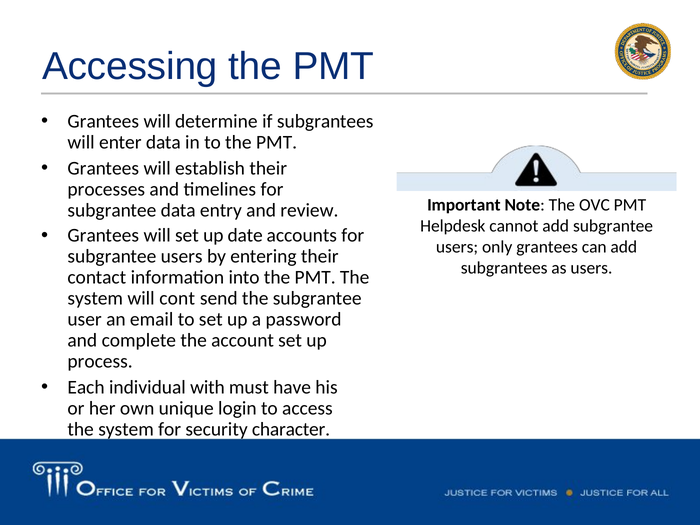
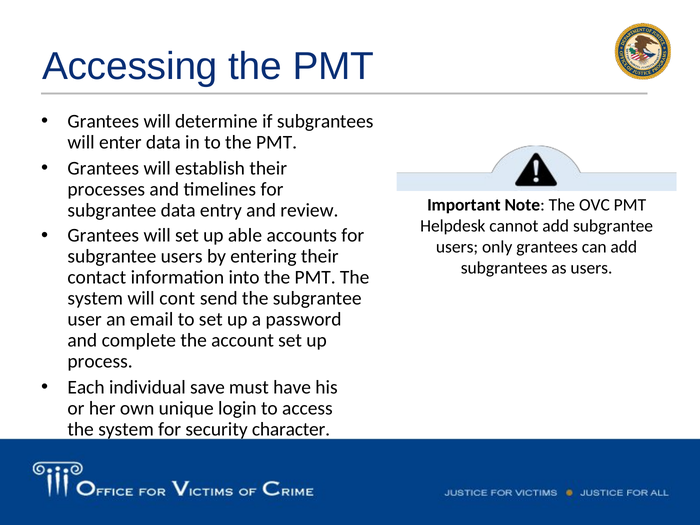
date: date -> able (245, 236)
with: with -> save (207, 387)
